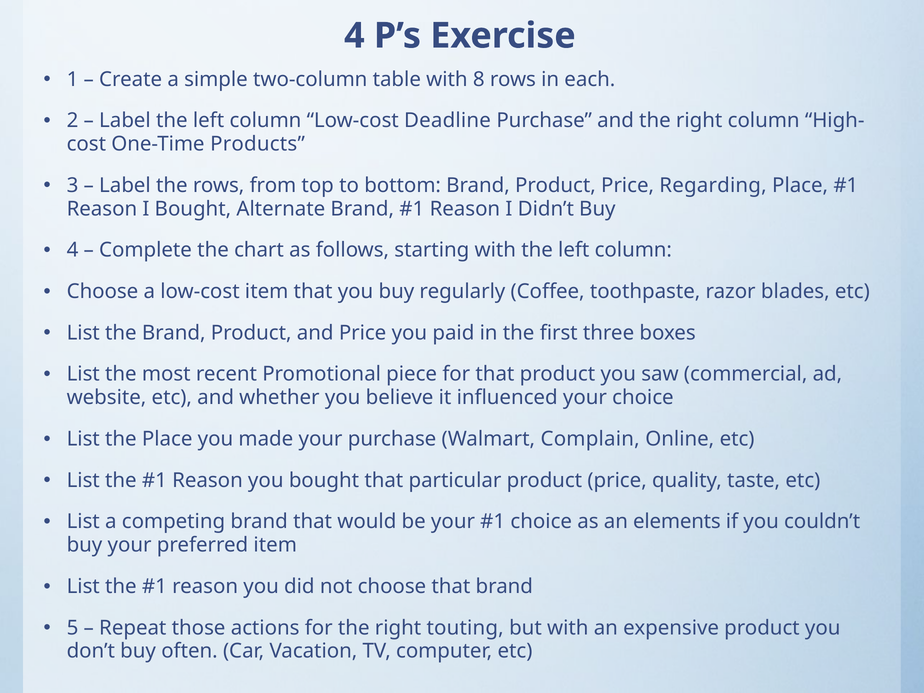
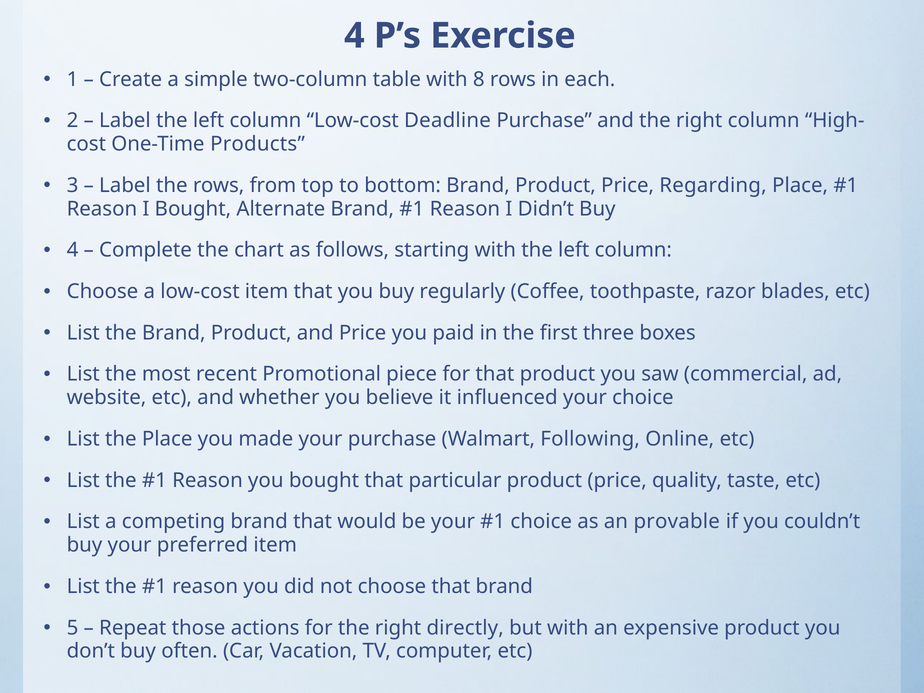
Complain: Complain -> Following (590, 439)
elements: elements -> provable (677, 522)
touting: touting -> directly (465, 628)
